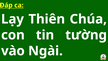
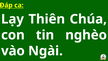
tường: tường -> nghèo (86, 35)
